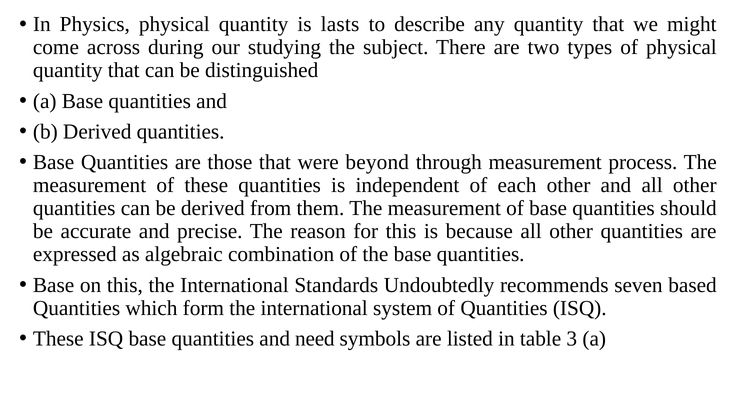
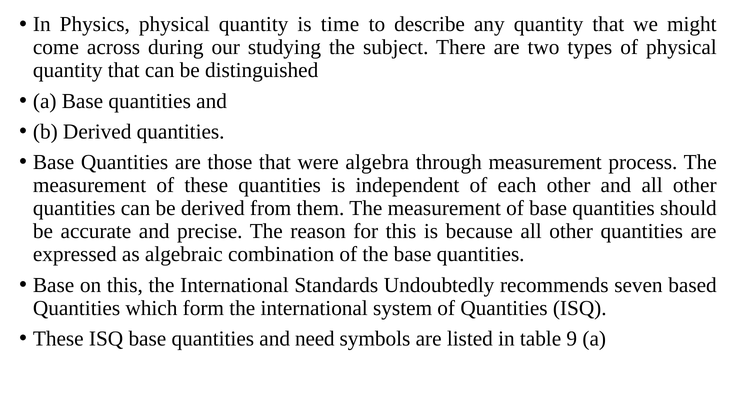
lasts: lasts -> time (340, 24)
beyond: beyond -> algebra (377, 162)
3: 3 -> 9 (572, 338)
